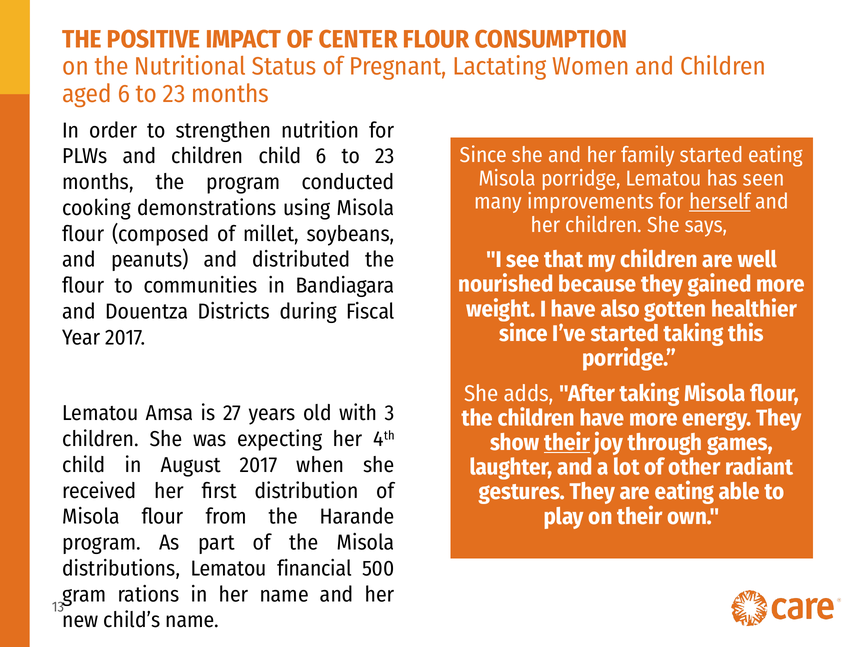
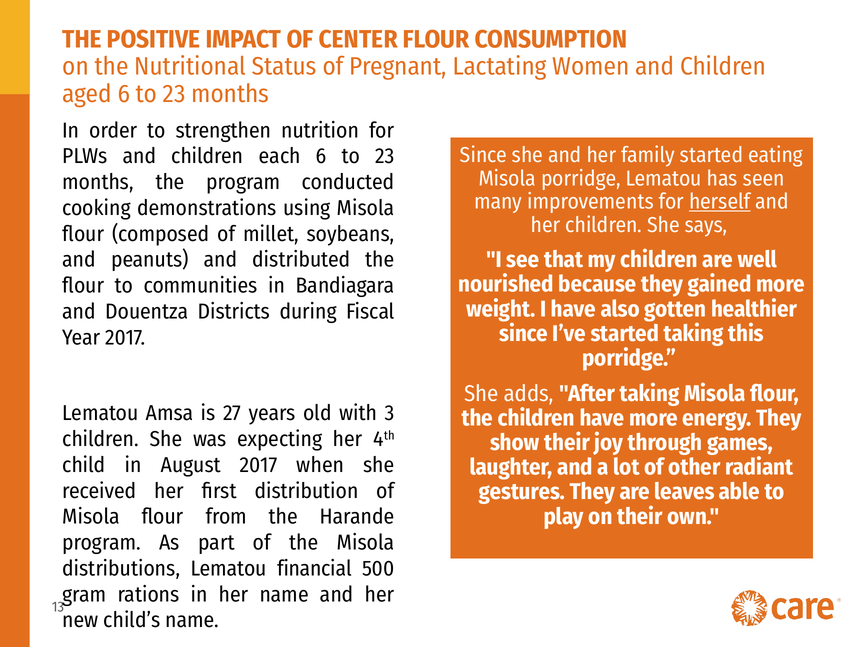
children child: child -> each (280, 156)
their underline: present -> none (567, 442)
are eating: eating -> leaves (684, 492)
